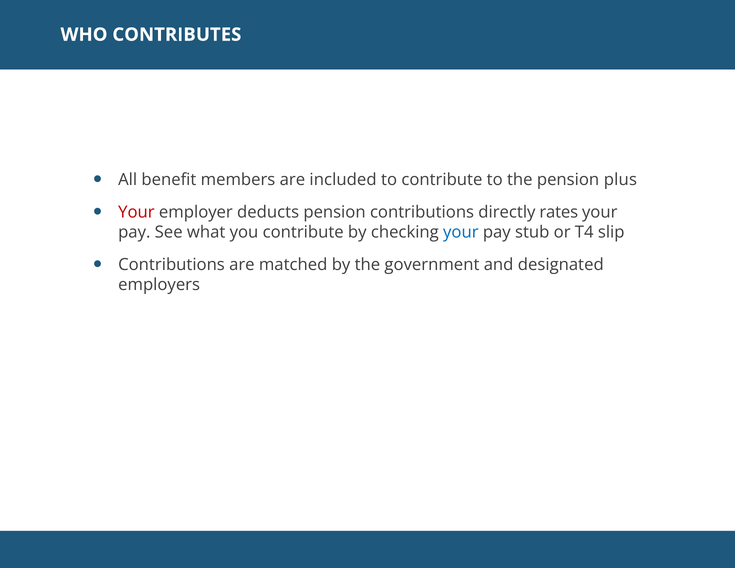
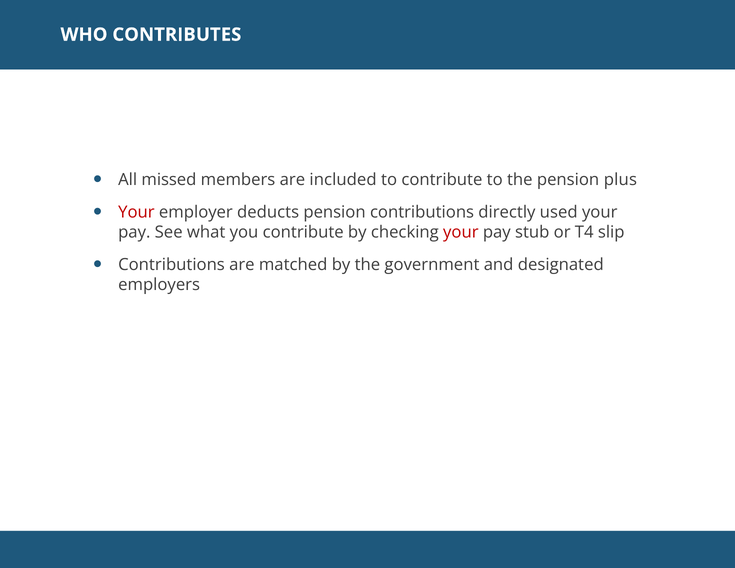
benefit: benefit -> missed (169, 180)
rates: rates -> used (559, 212)
your colour: blue -> red (461, 232)
